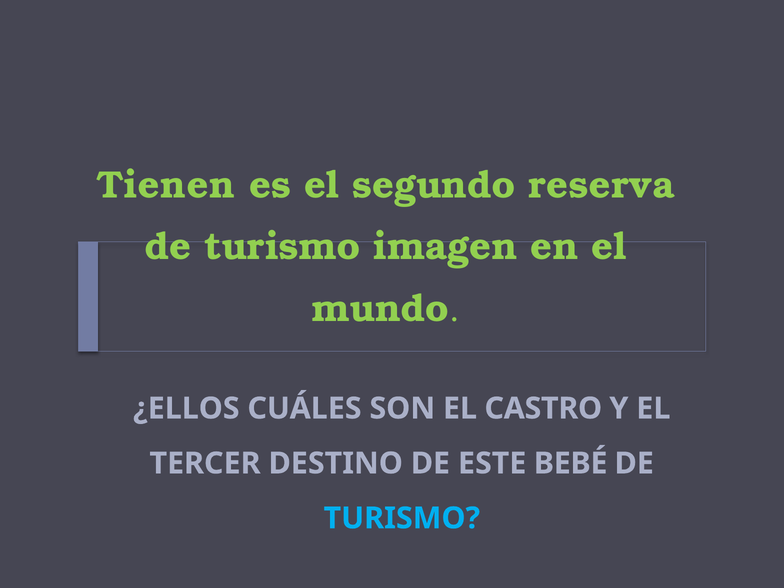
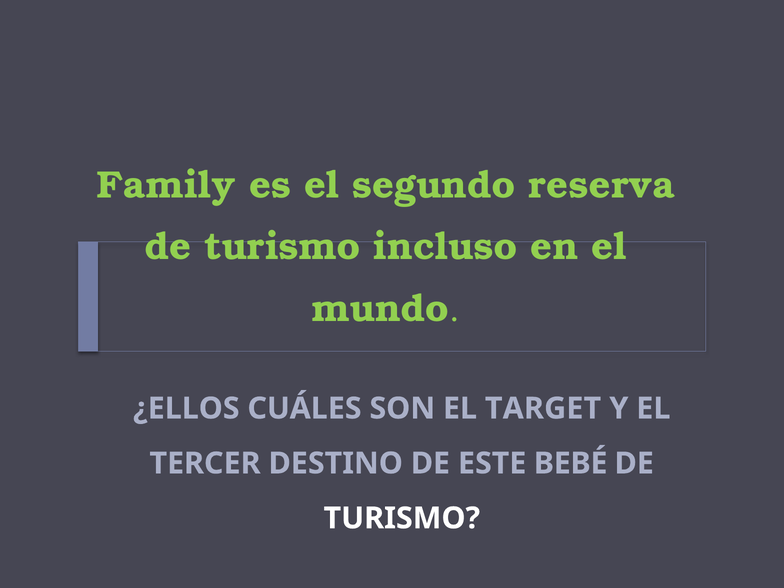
Tienen: Tienen -> Family (166, 185)
imagen: imagen -> incluso (445, 247)
CASTRO: CASTRO -> TARGET (543, 408)
TURISMO colour: light blue -> white (402, 518)
